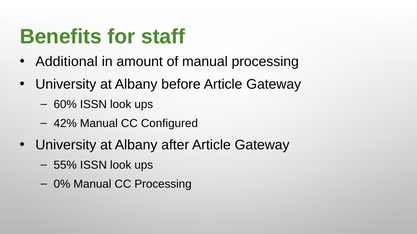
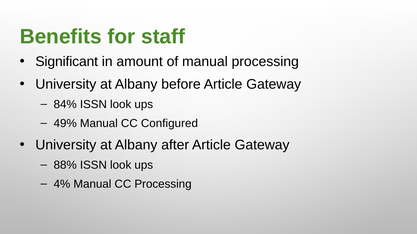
Additional: Additional -> Significant (67, 62)
60%: 60% -> 84% (65, 105)
42%: 42% -> 49% (65, 124)
55%: 55% -> 88% (65, 165)
0%: 0% -> 4% (62, 184)
